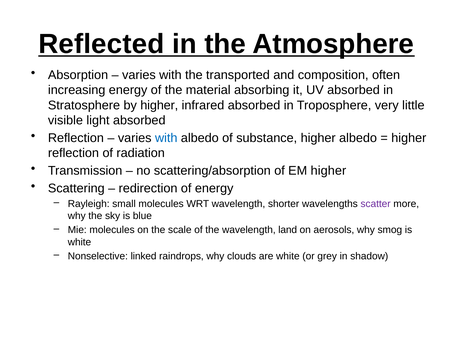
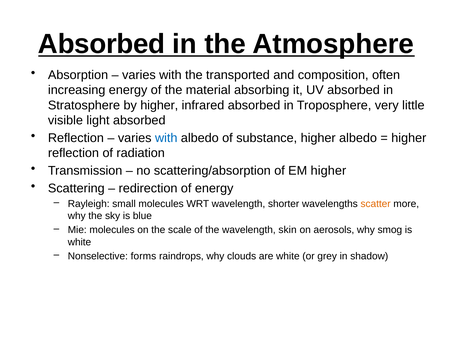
Reflected: Reflected -> Absorbed (102, 44)
scatter colour: purple -> orange (376, 204)
land: land -> skin (288, 230)
linked: linked -> forms (143, 256)
